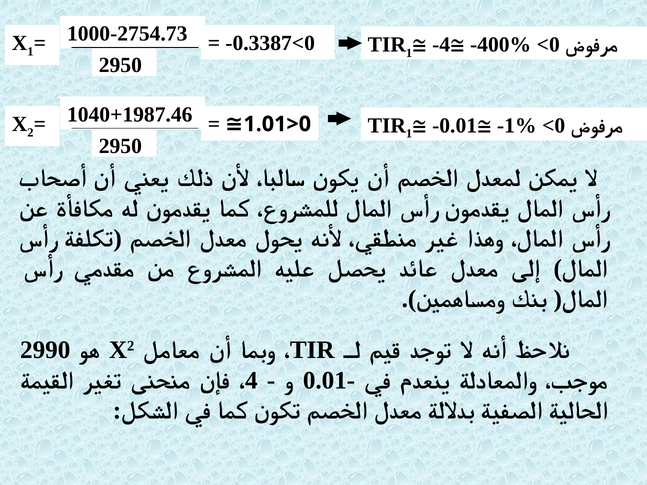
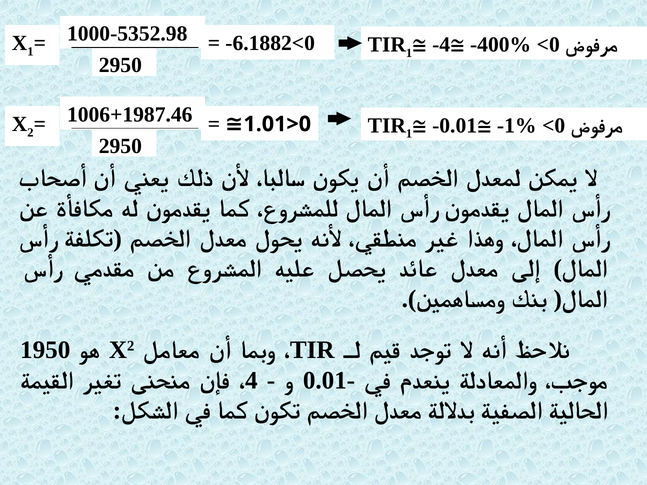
1000-2754.73: 1000-2754.73 -> 1000-5352.98 (127, 34)
-0.3387<0: -0.3387<0 -> -6.1882<0 (270, 43)
1040+1987.46: 1040+1987.46 -> 1006+1987.46 (130, 115)
2990: 2990 -> 1950 (45, 350)
